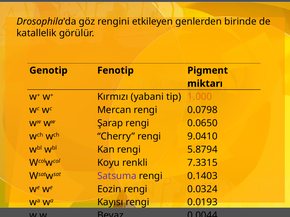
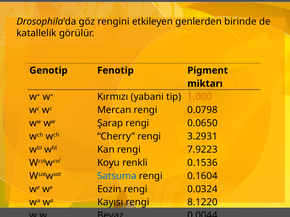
9.0410: 9.0410 -> 3.2931 (202, 137)
5.8794: 5.8794 -> 7.9223 (202, 150)
7.3315: 7.3315 -> 0.1536 (202, 163)
Satsuma colour: purple -> blue (117, 176)
0.1403: 0.1403 -> 0.1604 (202, 176)
0.0193: 0.0193 -> 8.1220 (202, 203)
